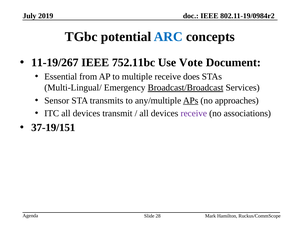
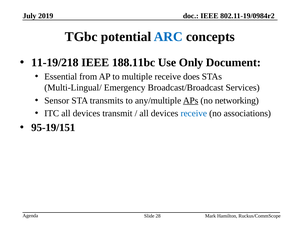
11-19/267: 11-19/267 -> 11-19/218 (55, 63)
752.11bc: 752.11bc -> 188.11bc (134, 63)
Vote: Vote -> Only (191, 63)
Broadcast/Broadcast underline: present -> none (186, 88)
approaches: approaches -> networking (237, 101)
receive colour: purple -> blue (194, 113)
37-19/151: 37-19/151 -> 95-19/151 (53, 128)
